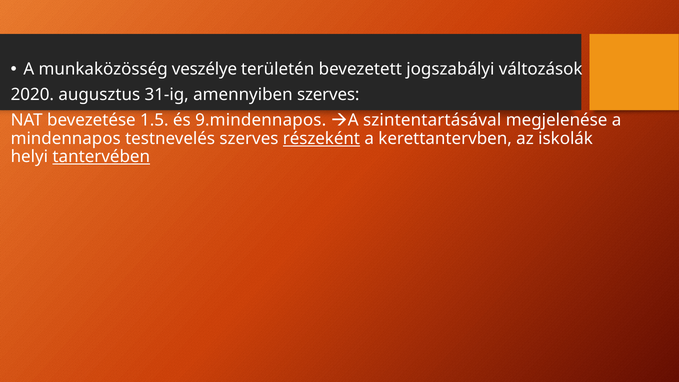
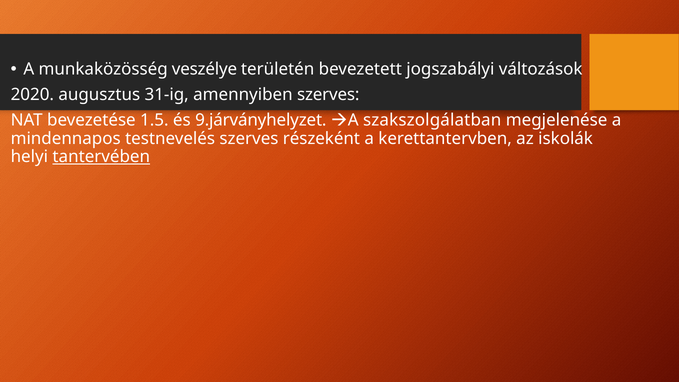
9.mindennapos: 9.mindennapos -> 9.járványhelyzet (261, 120)
szintentartásával: szintentartásával -> szakszolgálatban (432, 120)
részeként underline: present -> none (321, 138)
